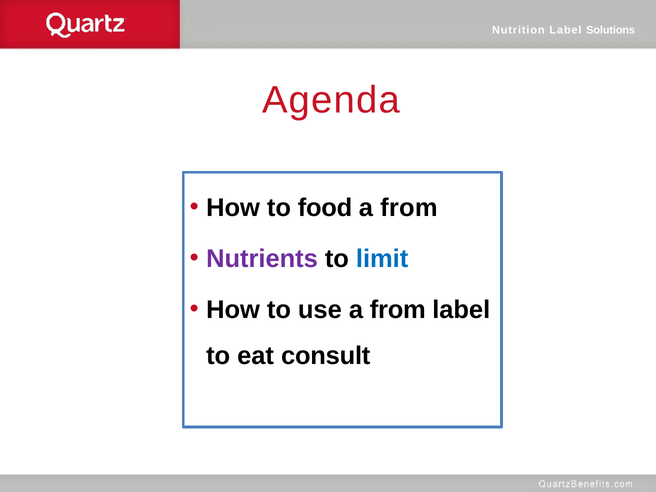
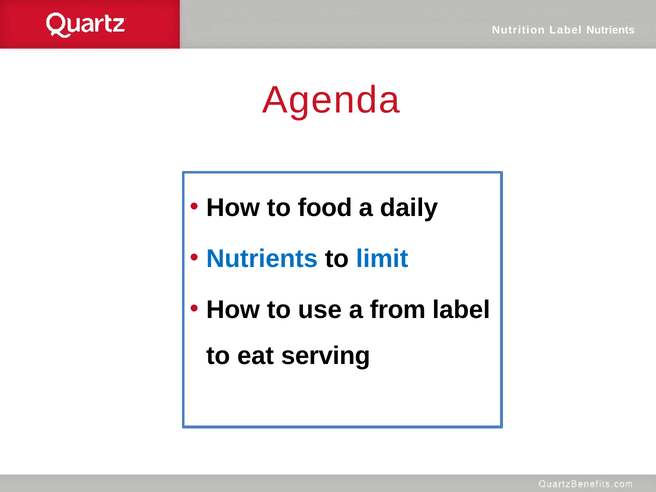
Label Solutions: Solutions -> Nutrients (611, 30)
from: from -> daily (409, 208)
Nutrients colour: purple -> blue (262, 259)
consult: consult -> serving (326, 356)
